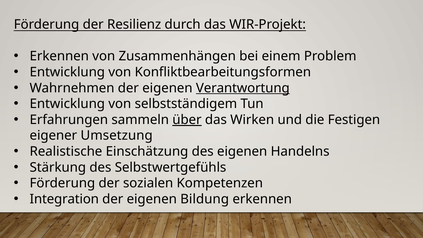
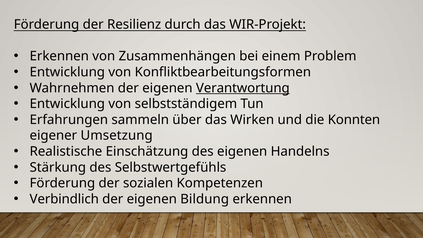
über underline: present -> none (187, 120)
Festigen: Festigen -> Konnten (354, 120)
Integration: Integration -> Verbindlich (64, 199)
